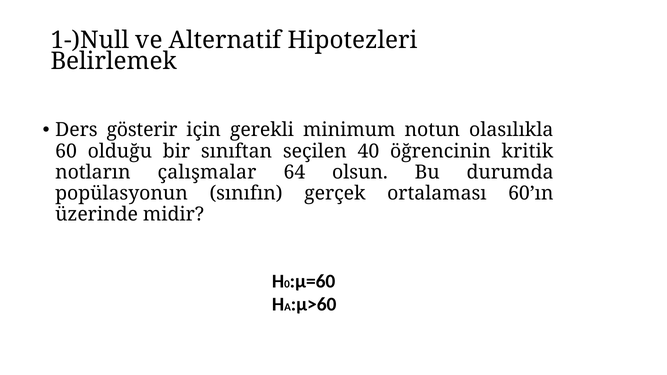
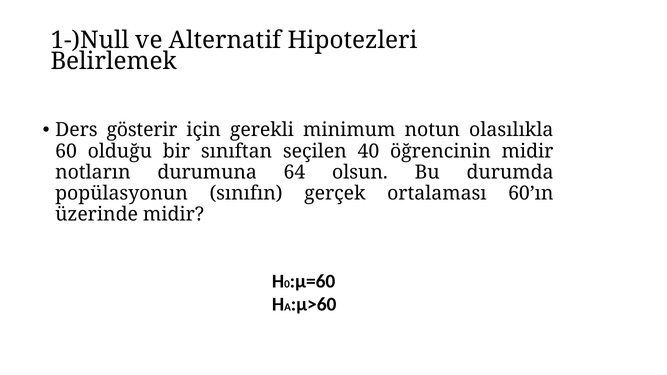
öğrencinin kritik: kritik -> midir (528, 151)
çalışmalar: çalışmalar -> durumuna (207, 172)
